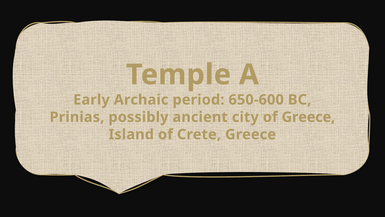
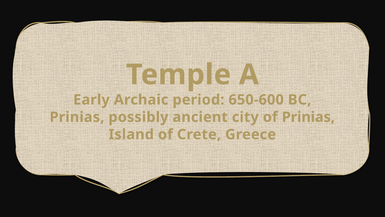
of Greece: Greece -> Prinias (308, 117)
